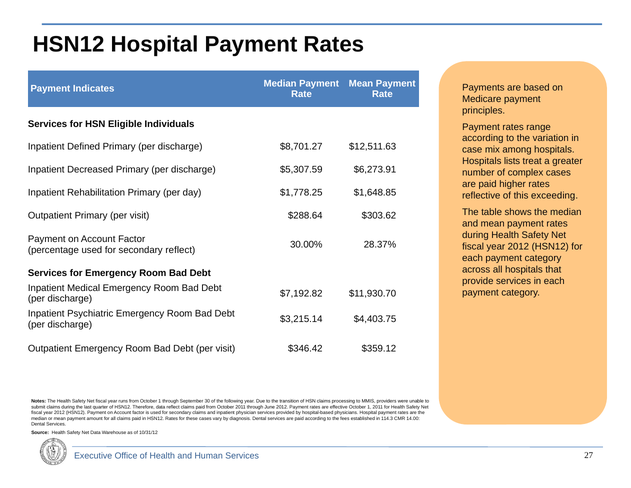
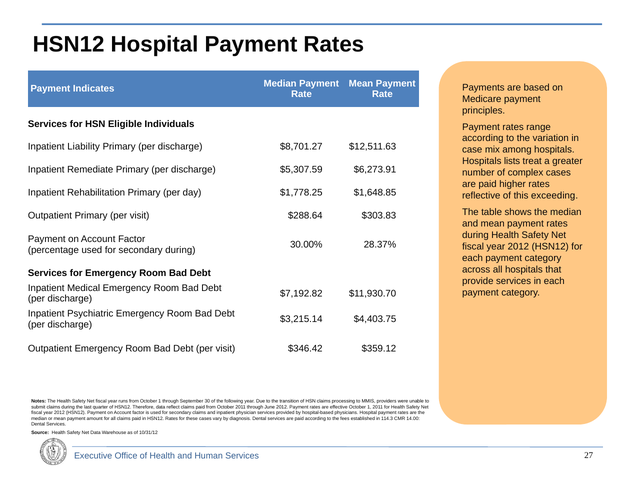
Defined: Defined -> Liability (84, 147)
Decreased: Decreased -> Remediate (90, 170)
$303.62: $303.62 -> $303.83 (379, 216)
secondary reflect: reflect -> during (180, 250)
